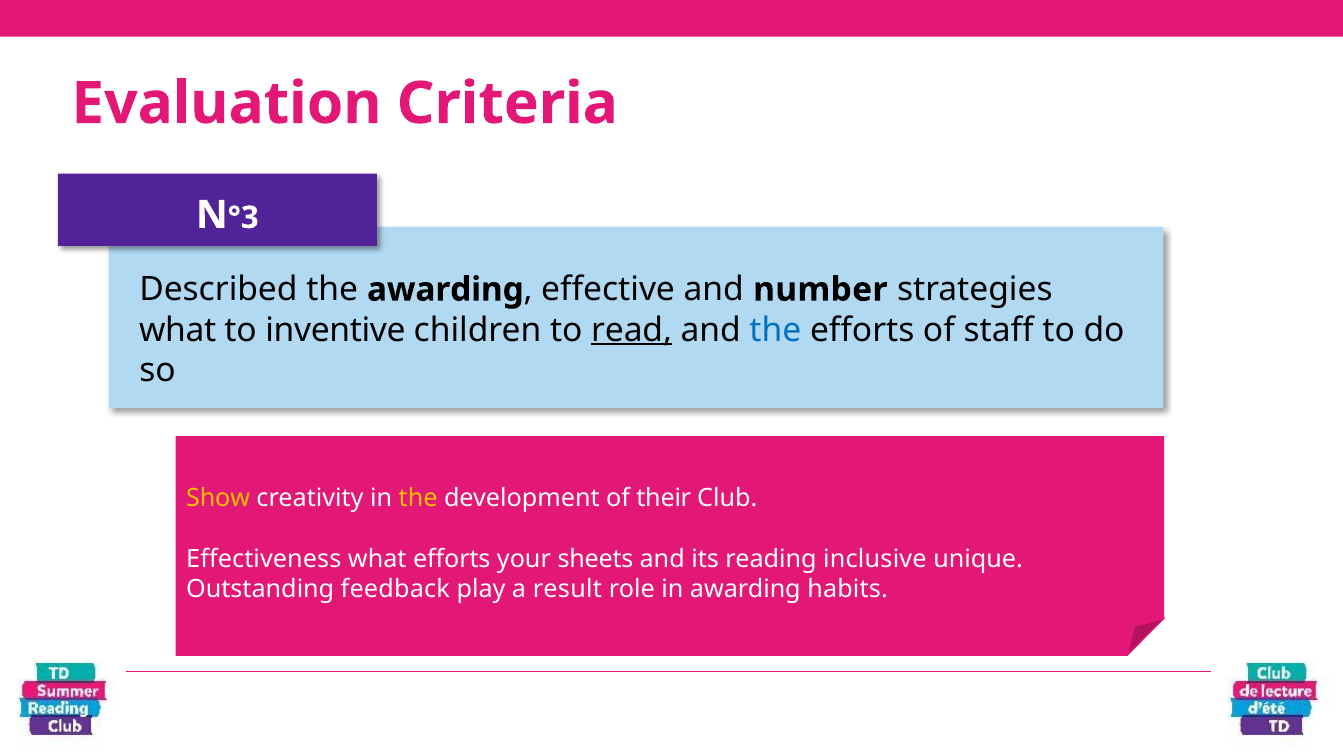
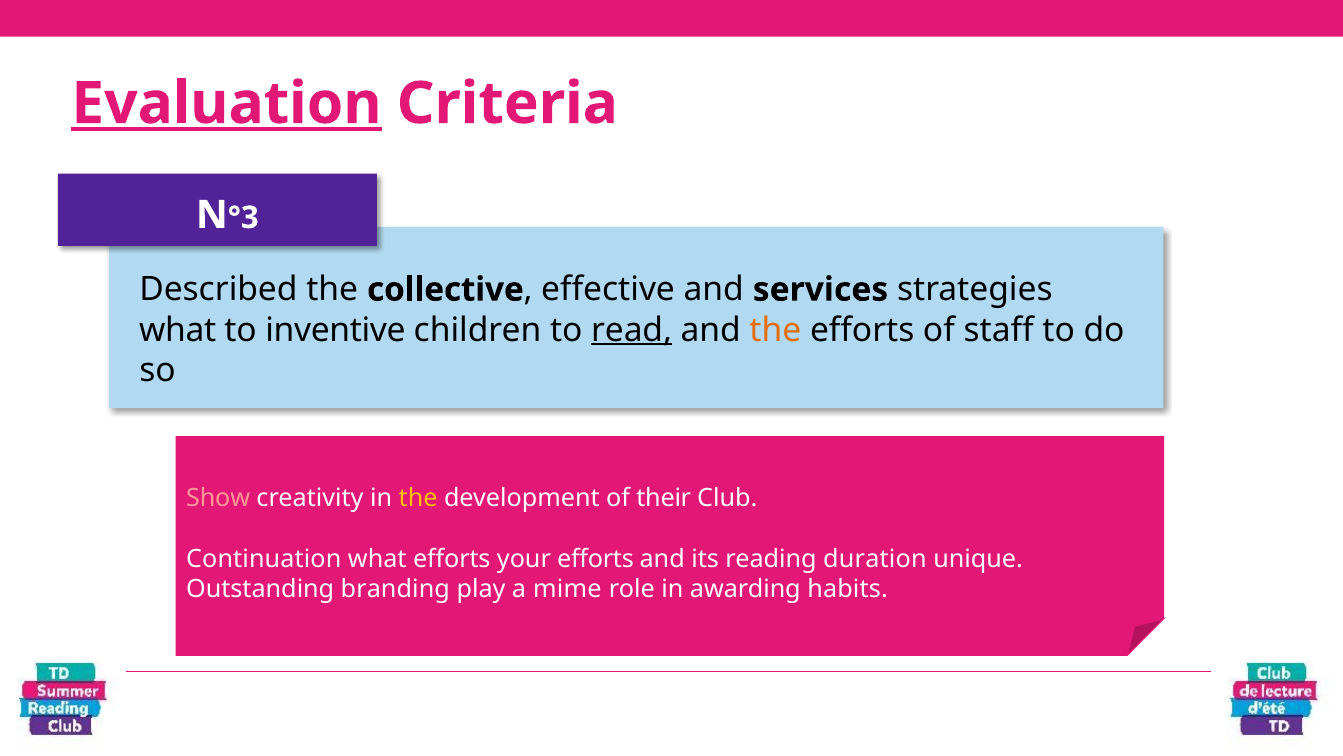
Evaluation underline: none -> present (226, 104)
the awarding: awarding -> collective (445, 289)
number: number -> services (820, 289)
the colour: blue -> orange (775, 330)
Show colour: yellow -> pink (218, 498)
Effectiveness: Effectiveness -> Continuation (264, 559)
your sheets: sheets -> efforts (595, 559)
inclusive: inclusive -> duration (875, 559)
feedback: feedback -> branding (395, 589)
result: result -> mime (567, 589)
